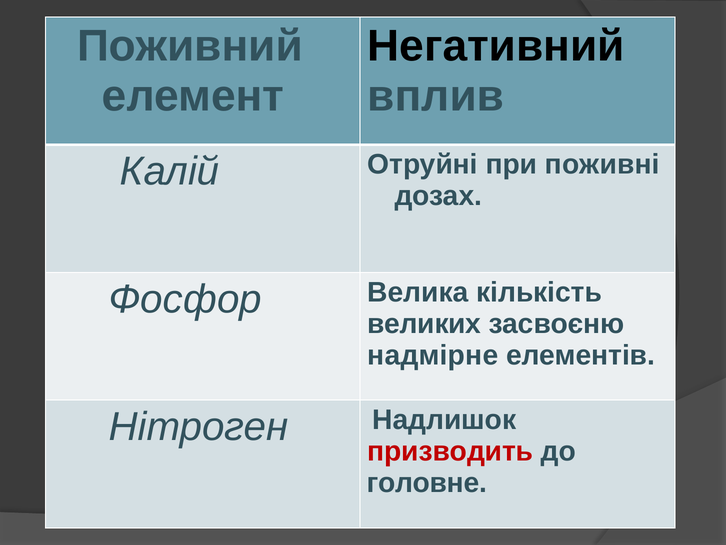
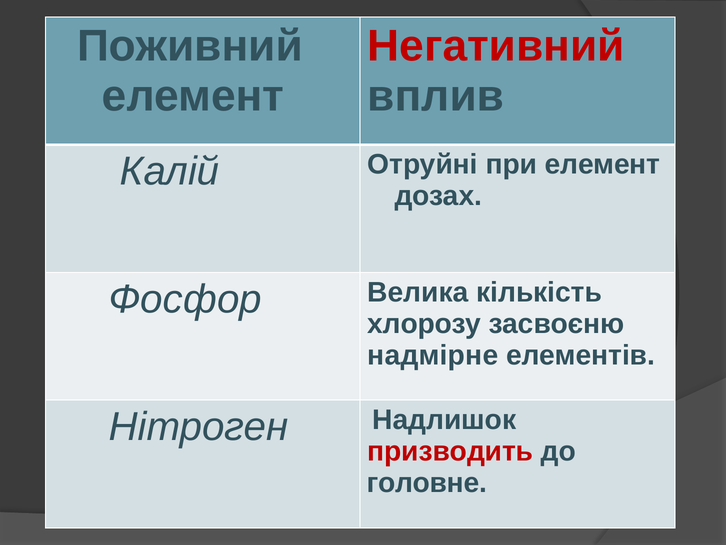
Негативний colour: black -> red (496, 46)
при поживні: поживні -> елемент (602, 164)
великих: великих -> хлорозу (424, 323)
